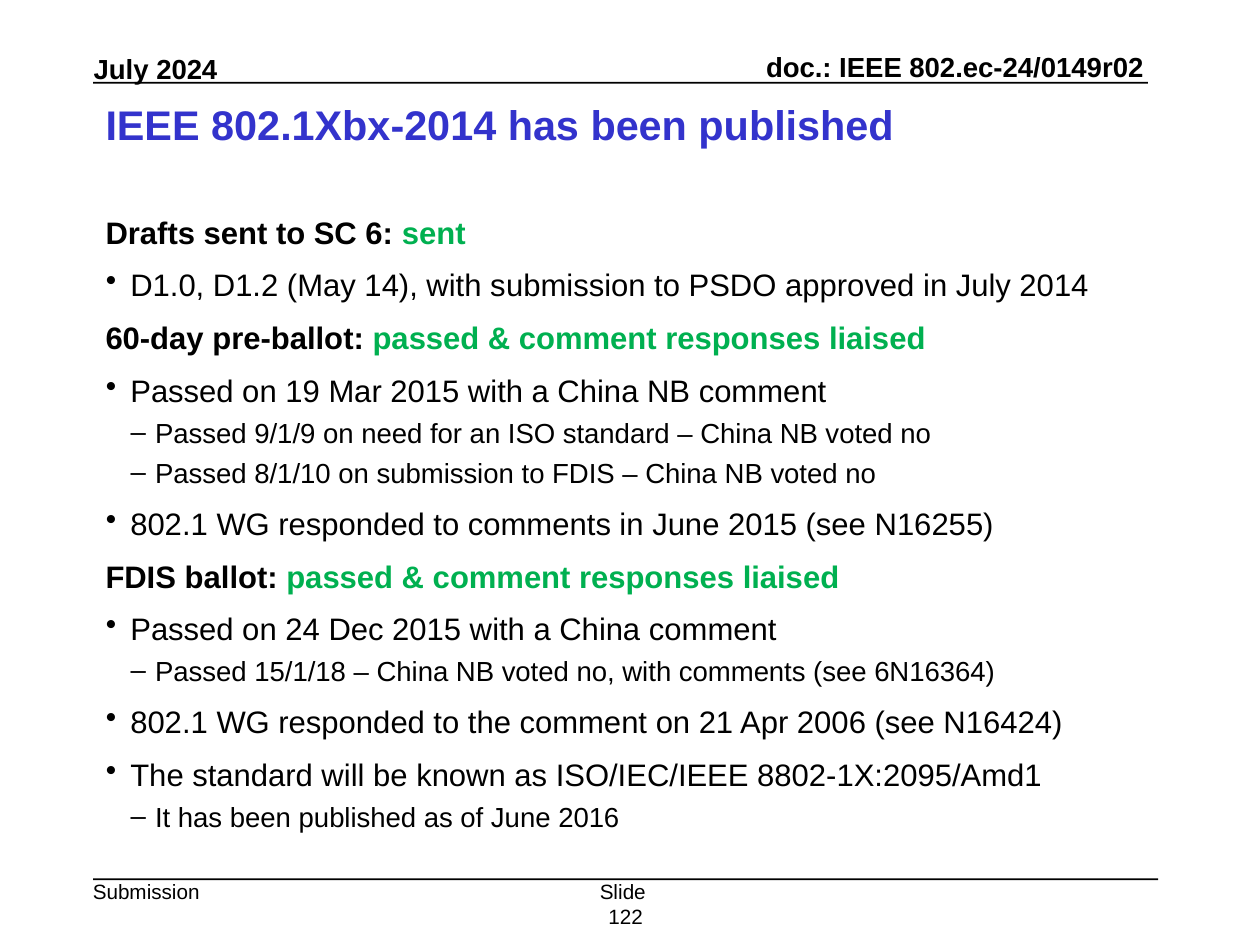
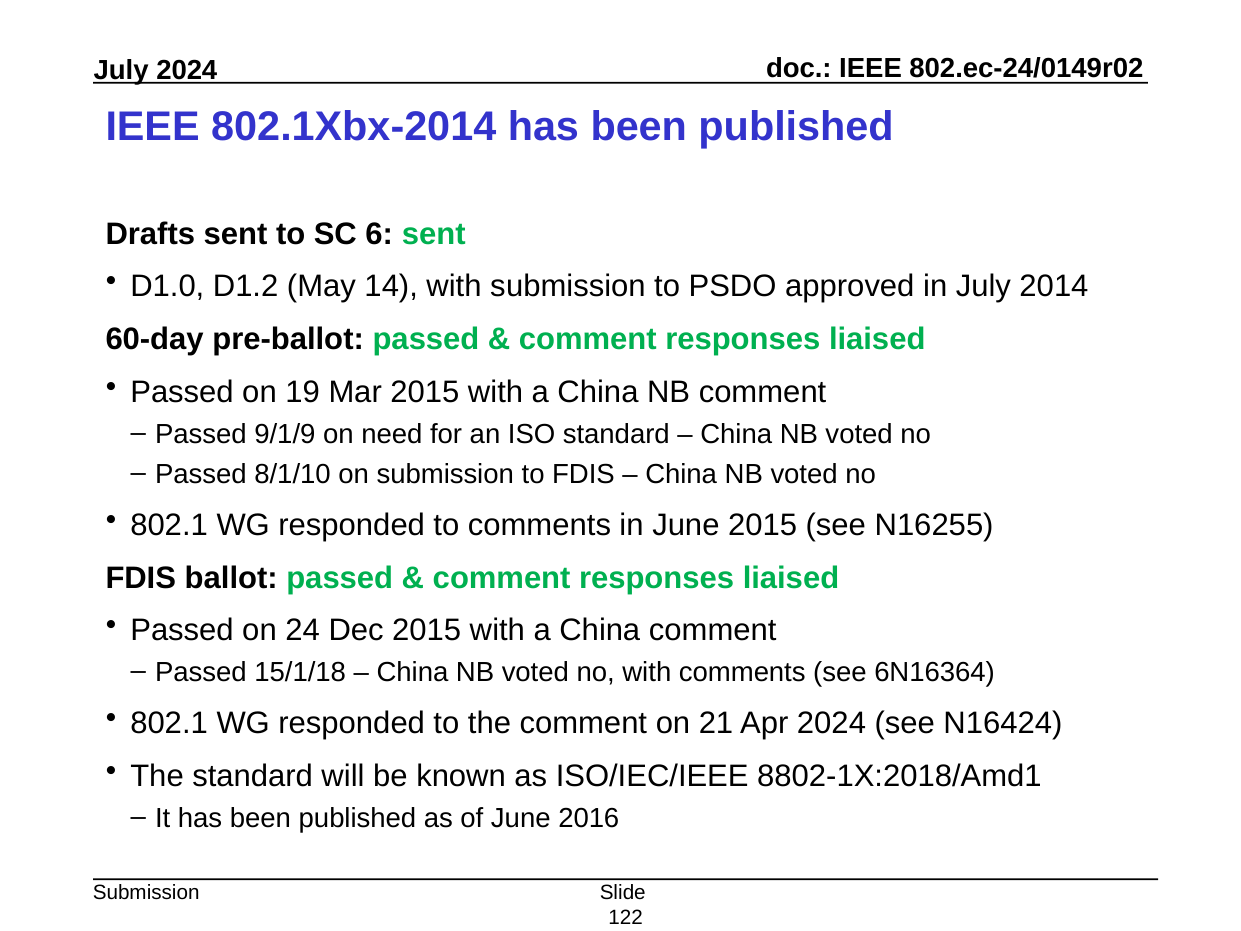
Apr 2006: 2006 -> 2024 (831, 723)
8802-1X:2095/Amd1: 8802-1X:2095/Amd1 -> 8802-1X:2018/Amd1 (899, 776)
